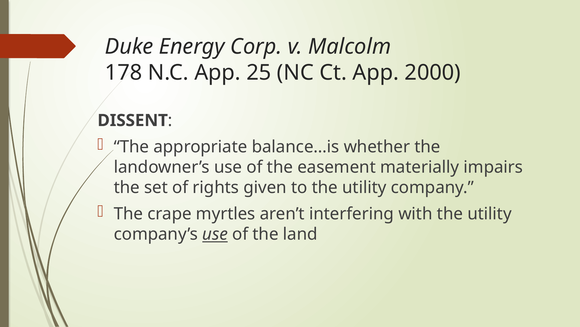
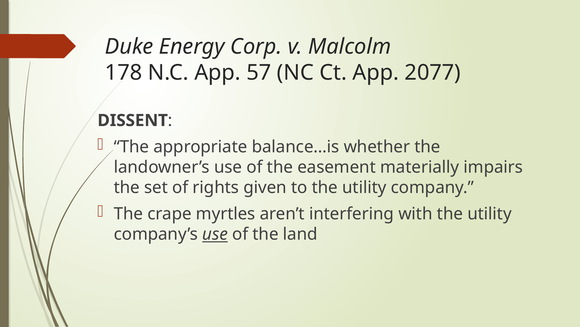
25: 25 -> 57 (259, 73)
2000: 2000 -> 2077 (433, 73)
